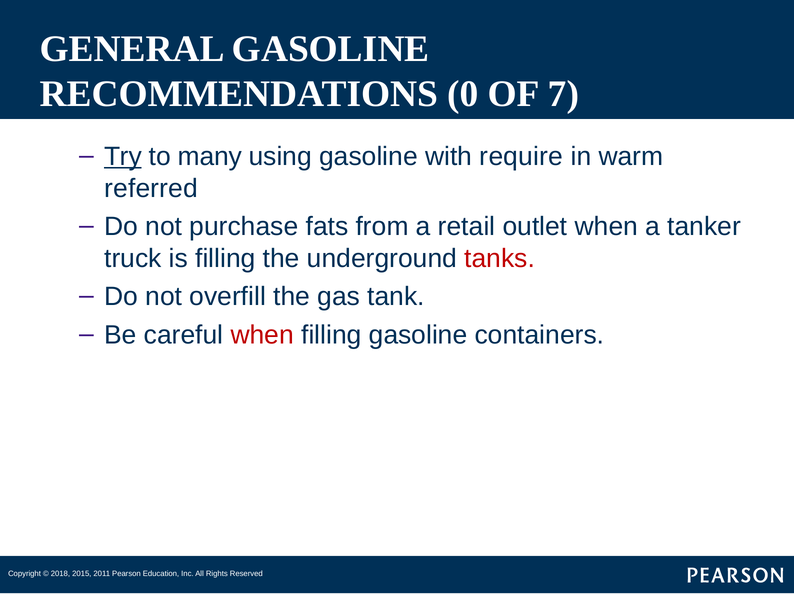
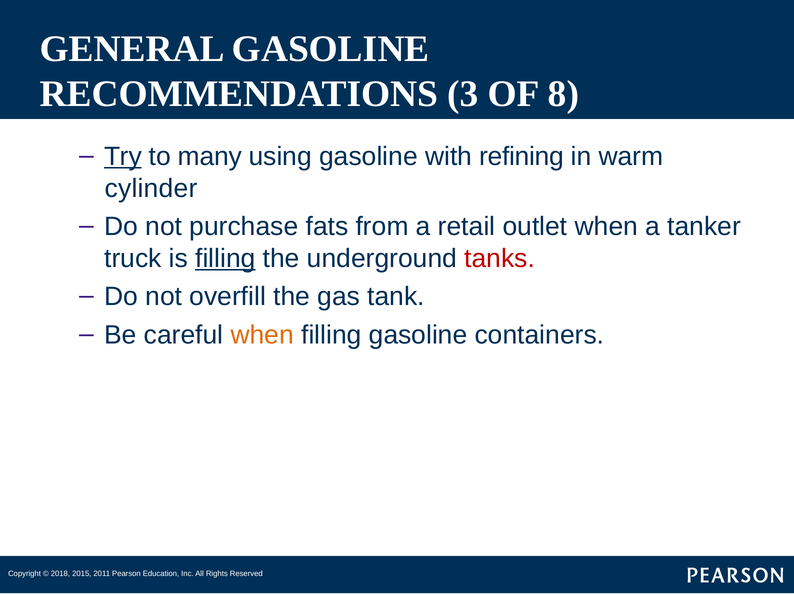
0: 0 -> 3 (463, 94)
7: 7 -> 8 (563, 94)
require: require -> refining (522, 157)
referred: referred -> cylinder (151, 188)
filling underline: none -> present (225, 259)
when colour: red -> orange (262, 335)
